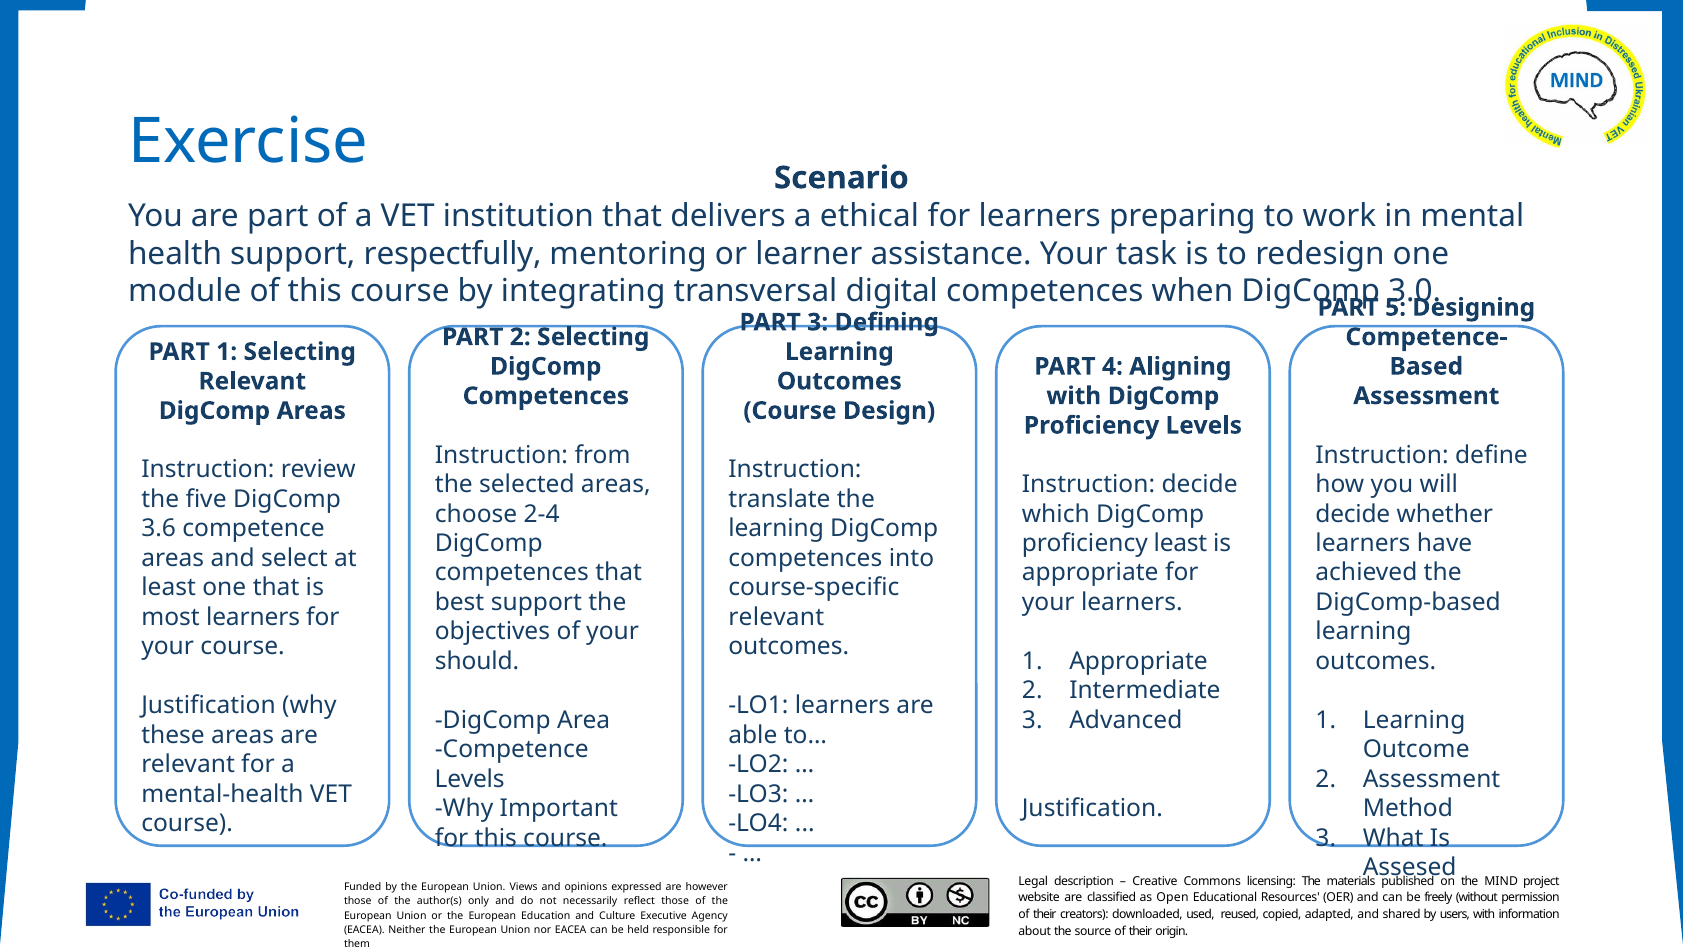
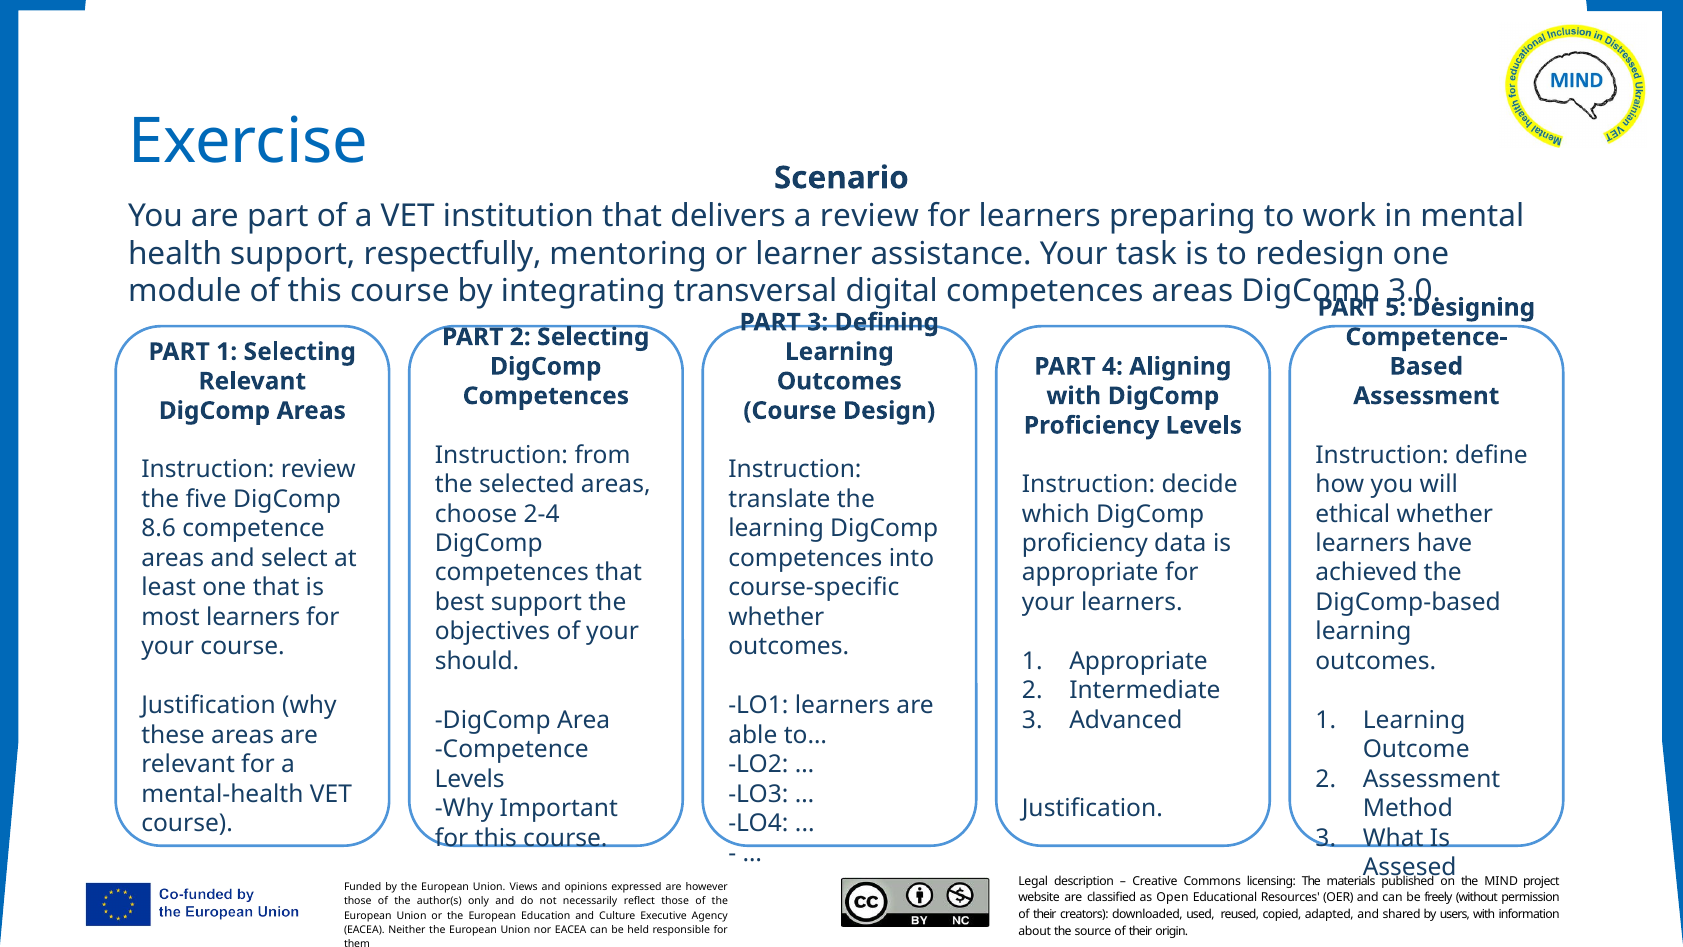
a ethical: ethical -> review (869, 216)
competences when: when -> areas (1192, 291)
decide: decide -> ethical (1353, 514)
3.6: 3.6 -> 8.6 (159, 528)
proficiency least: least -> data (1180, 543)
relevant: relevant -> whether (776, 617)
